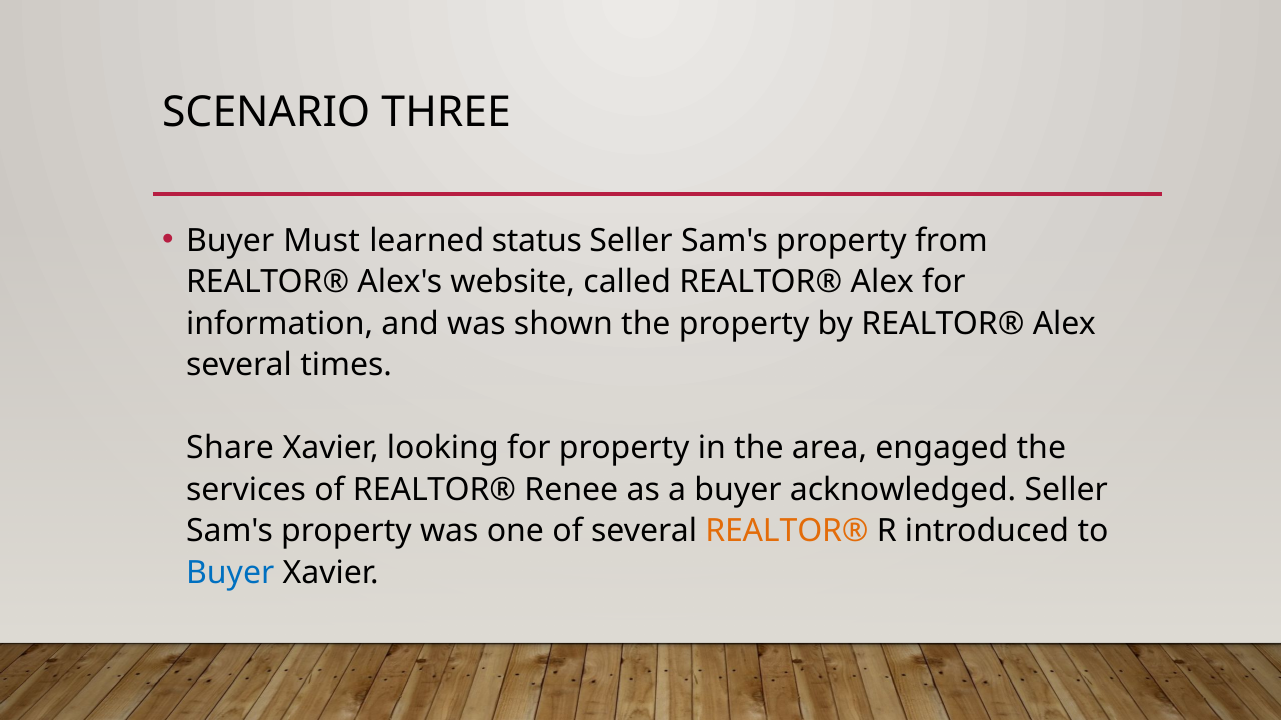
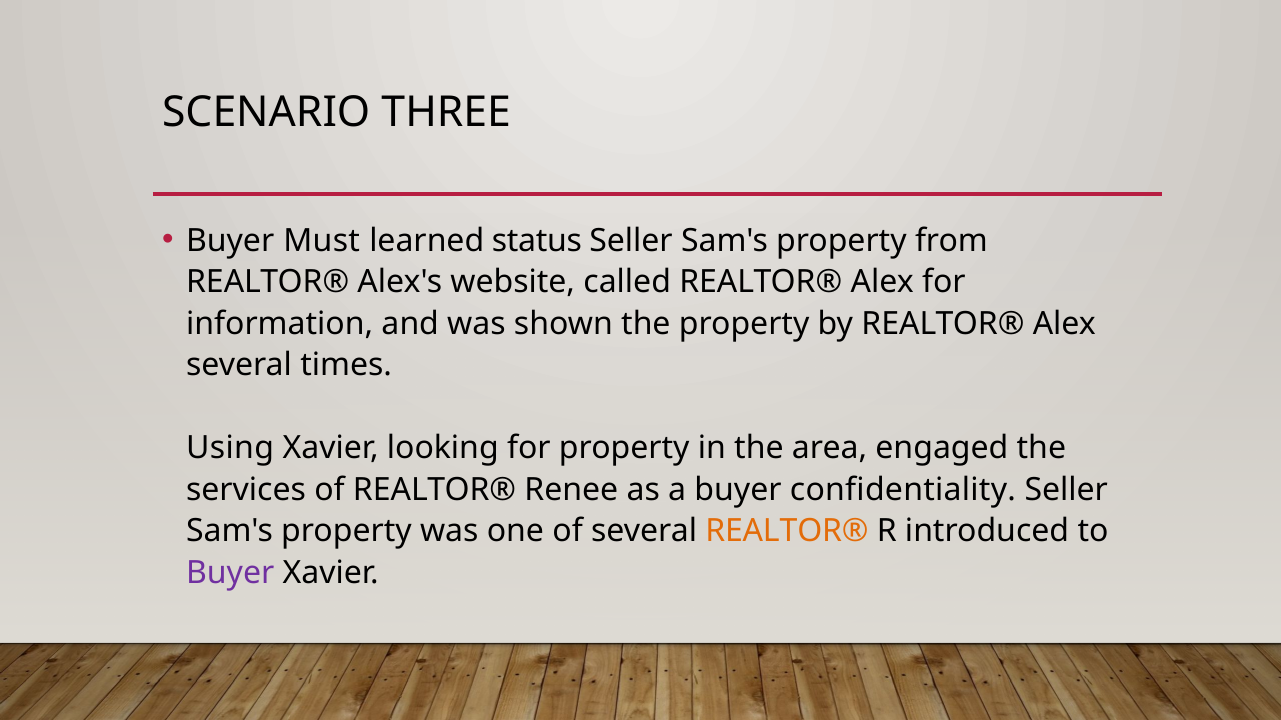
Share: Share -> Using (230, 449)
acknowledged: acknowledged -> confidentiality (903, 490)
Buyer colour: blue -> purple (230, 573)
